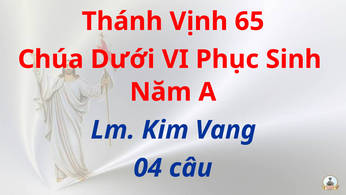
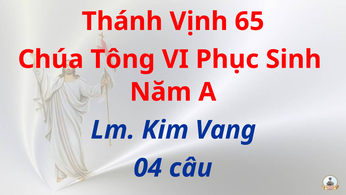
Dưới: Dưới -> Tông (123, 59)
